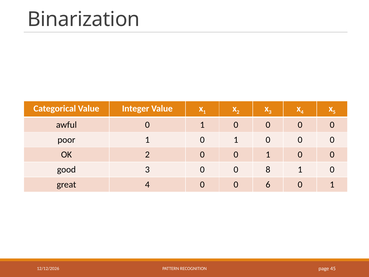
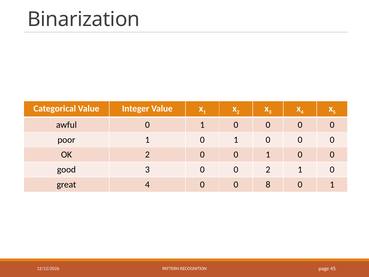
0 8: 8 -> 2 (268, 170)
6: 6 -> 8 (268, 184)
